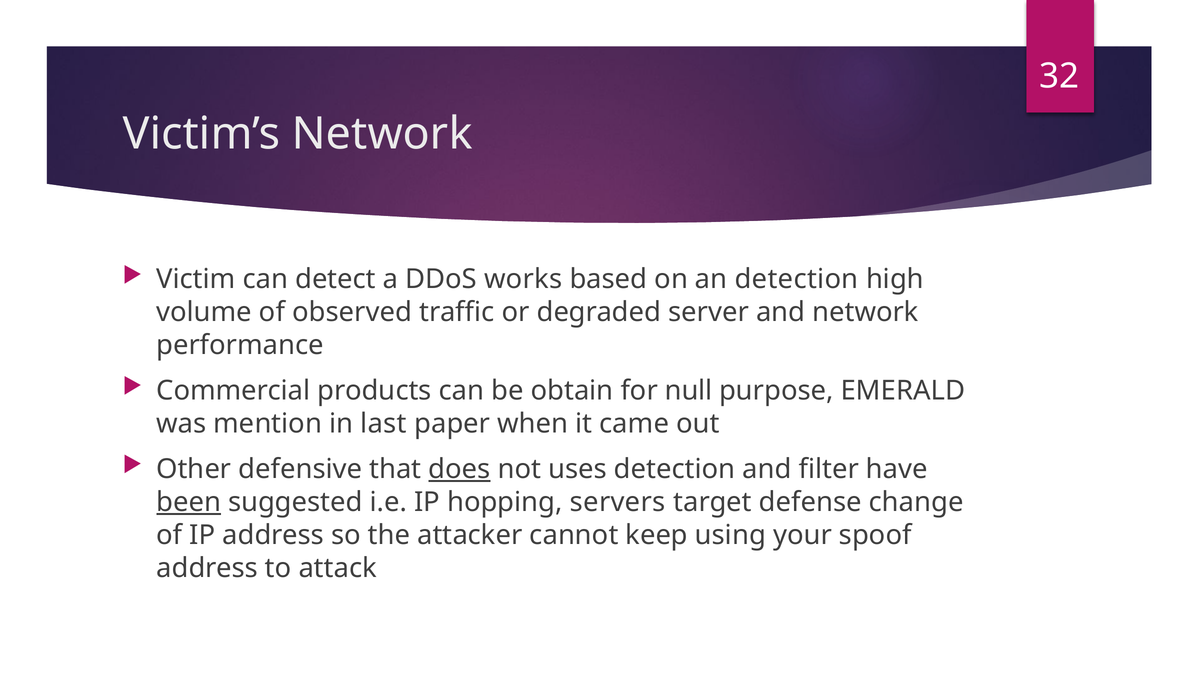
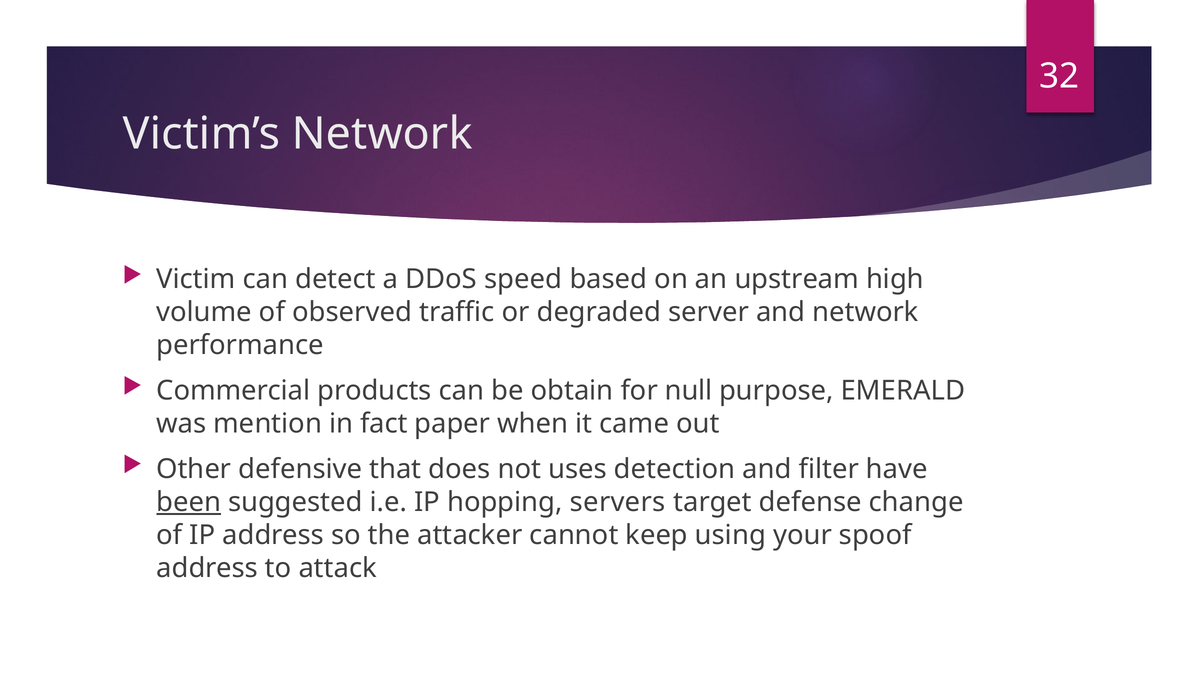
works: works -> speed (523, 279)
an detection: detection -> upstream (797, 279)
last: last -> fact (384, 423)
does underline: present -> none (460, 469)
